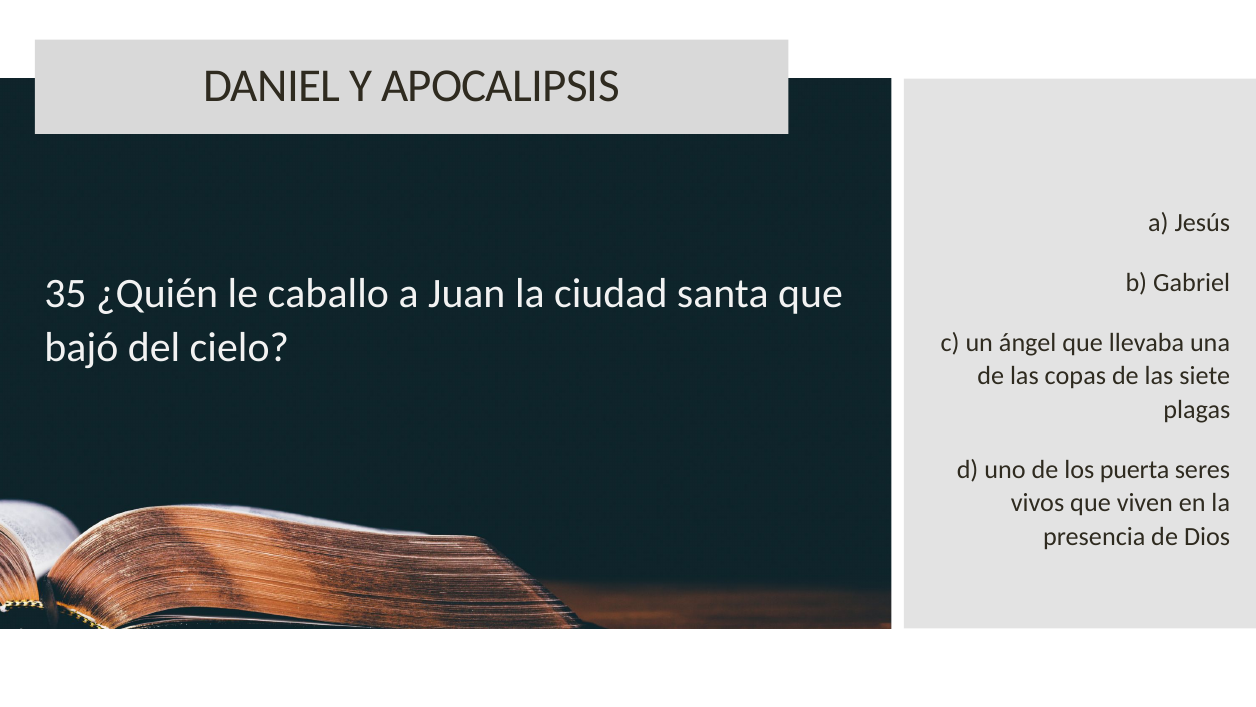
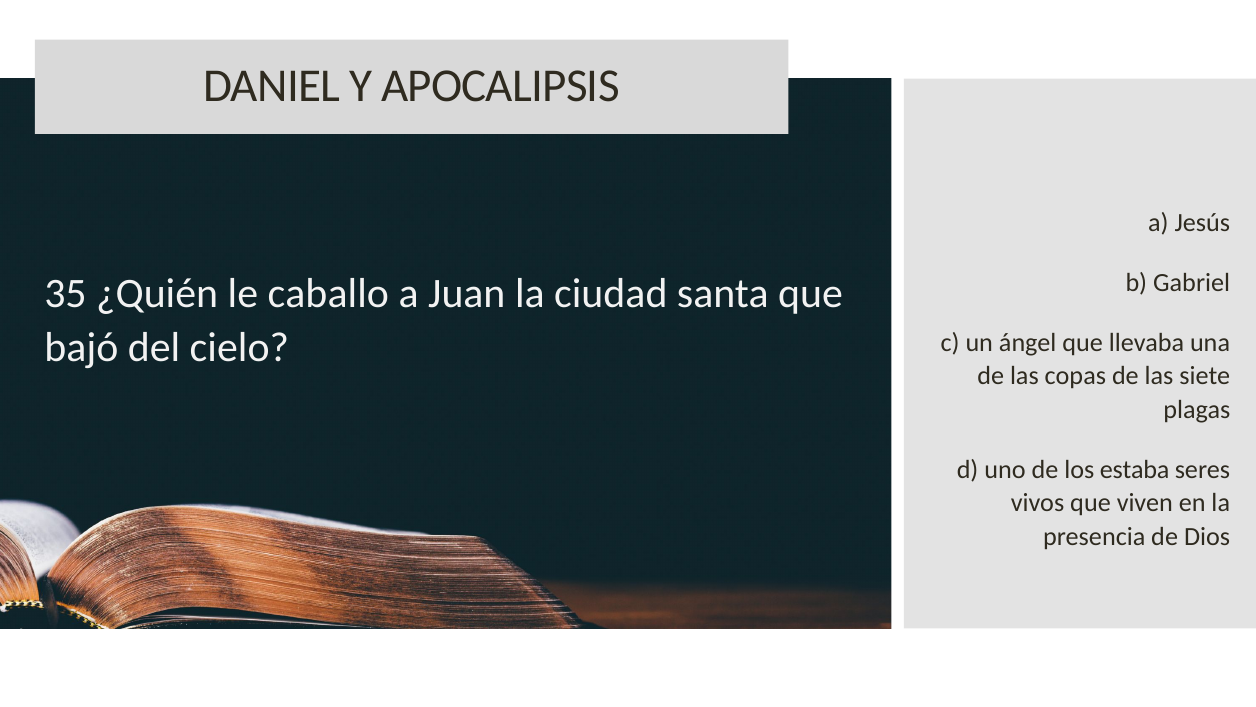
puerta: puerta -> estaba (1135, 469)
